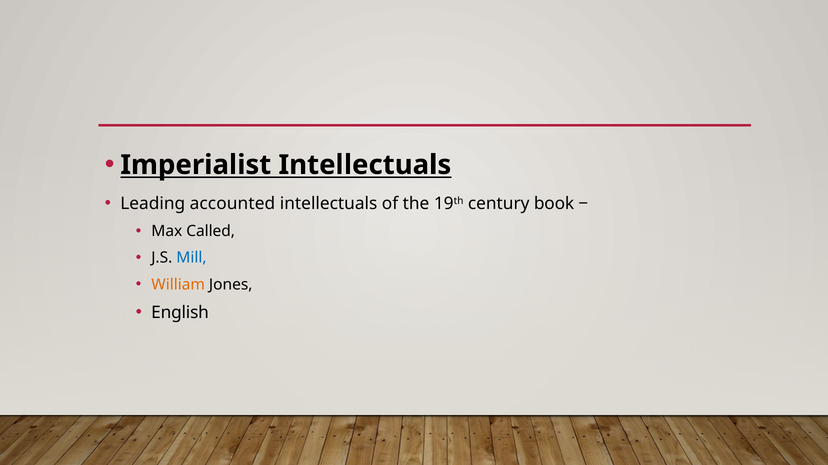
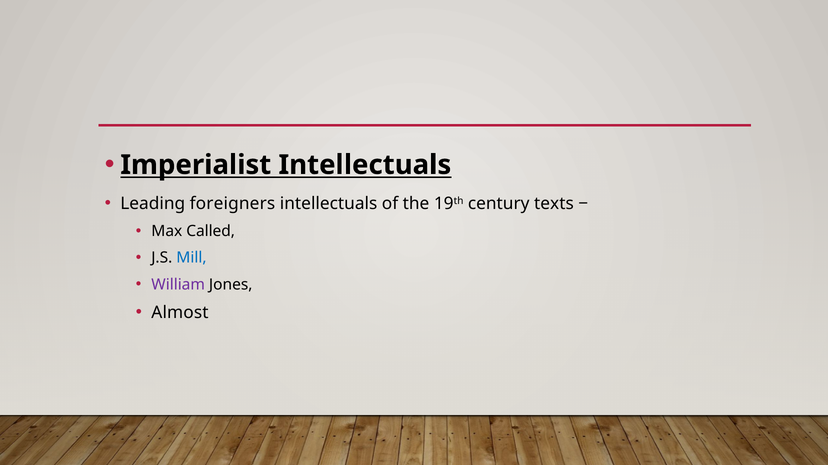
accounted: accounted -> foreigners (232, 204)
book: book -> texts (554, 204)
William colour: orange -> purple (178, 285)
English: English -> Almost (180, 313)
